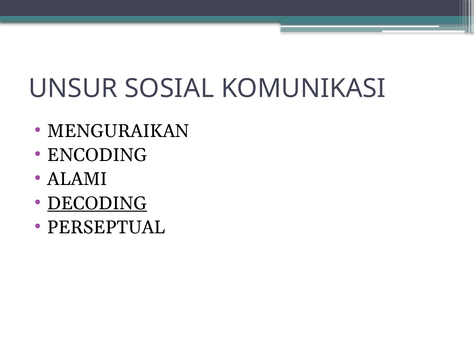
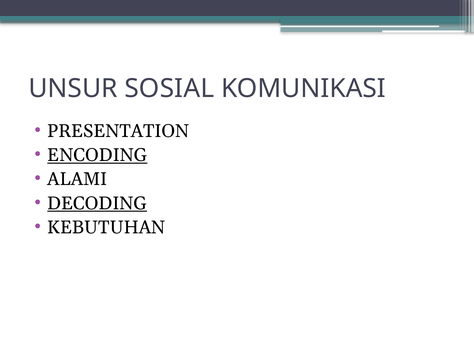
MENGURAIKAN: MENGURAIKAN -> PRESENTATION (118, 131)
ENCODING underline: none -> present (97, 155)
PERSEPTUAL: PERSEPTUAL -> KEBUTUHAN (106, 228)
